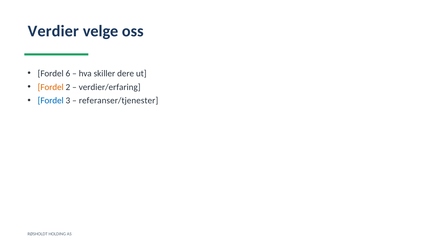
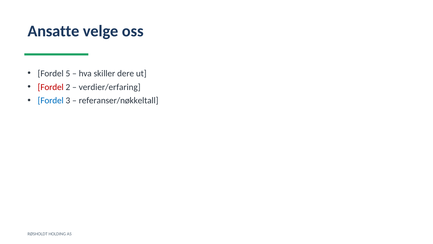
Verdier: Verdier -> Ansatte (53, 31)
6: 6 -> 5 (68, 73)
Fordel colour: orange -> red (51, 87)
referanser/tjenester: referanser/tjenester -> referanser/nøkkeltall (119, 100)
